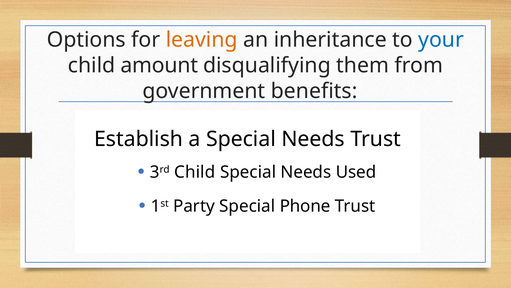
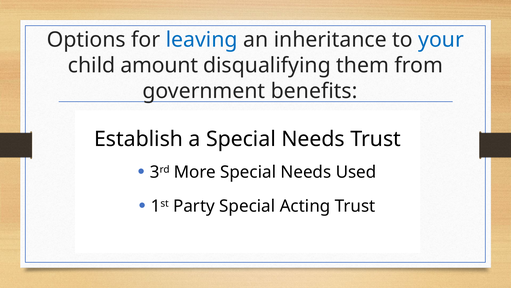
leaving colour: orange -> blue (202, 40)
3rd Child: Child -> More (195, 172)
Phone: Phone -> Acting (305, 206)
